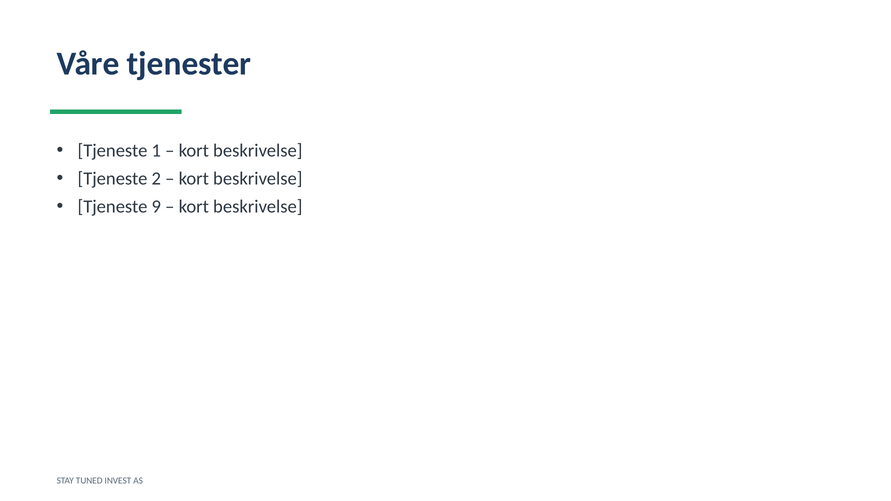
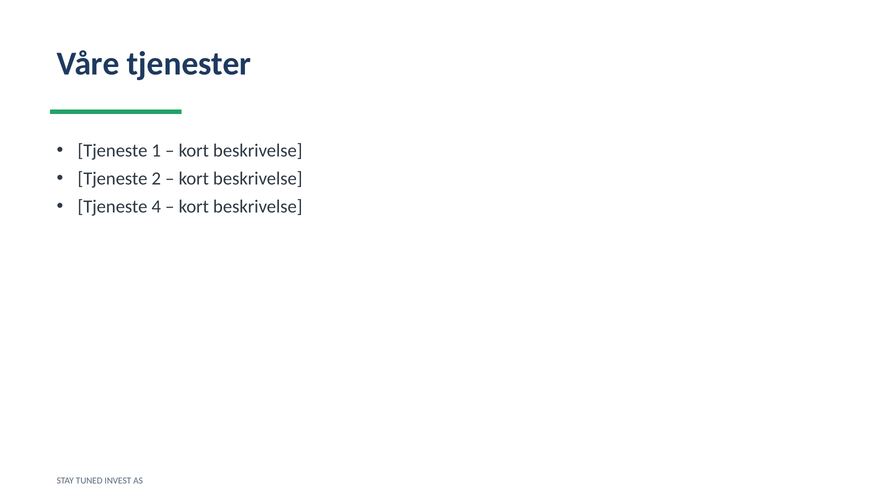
9: 9 -> 4 (156, 207)
